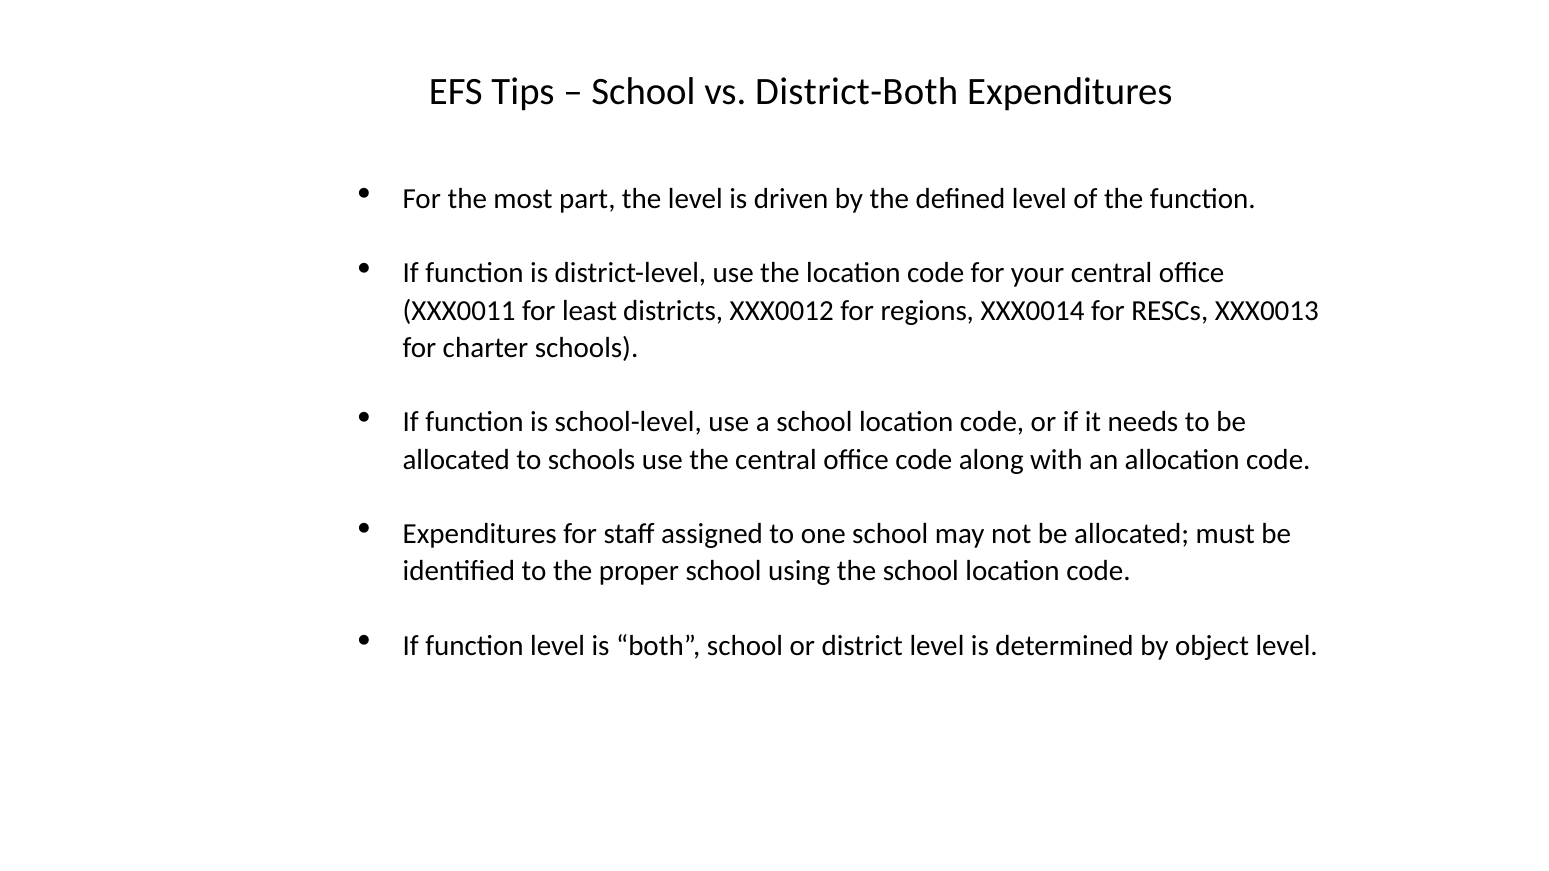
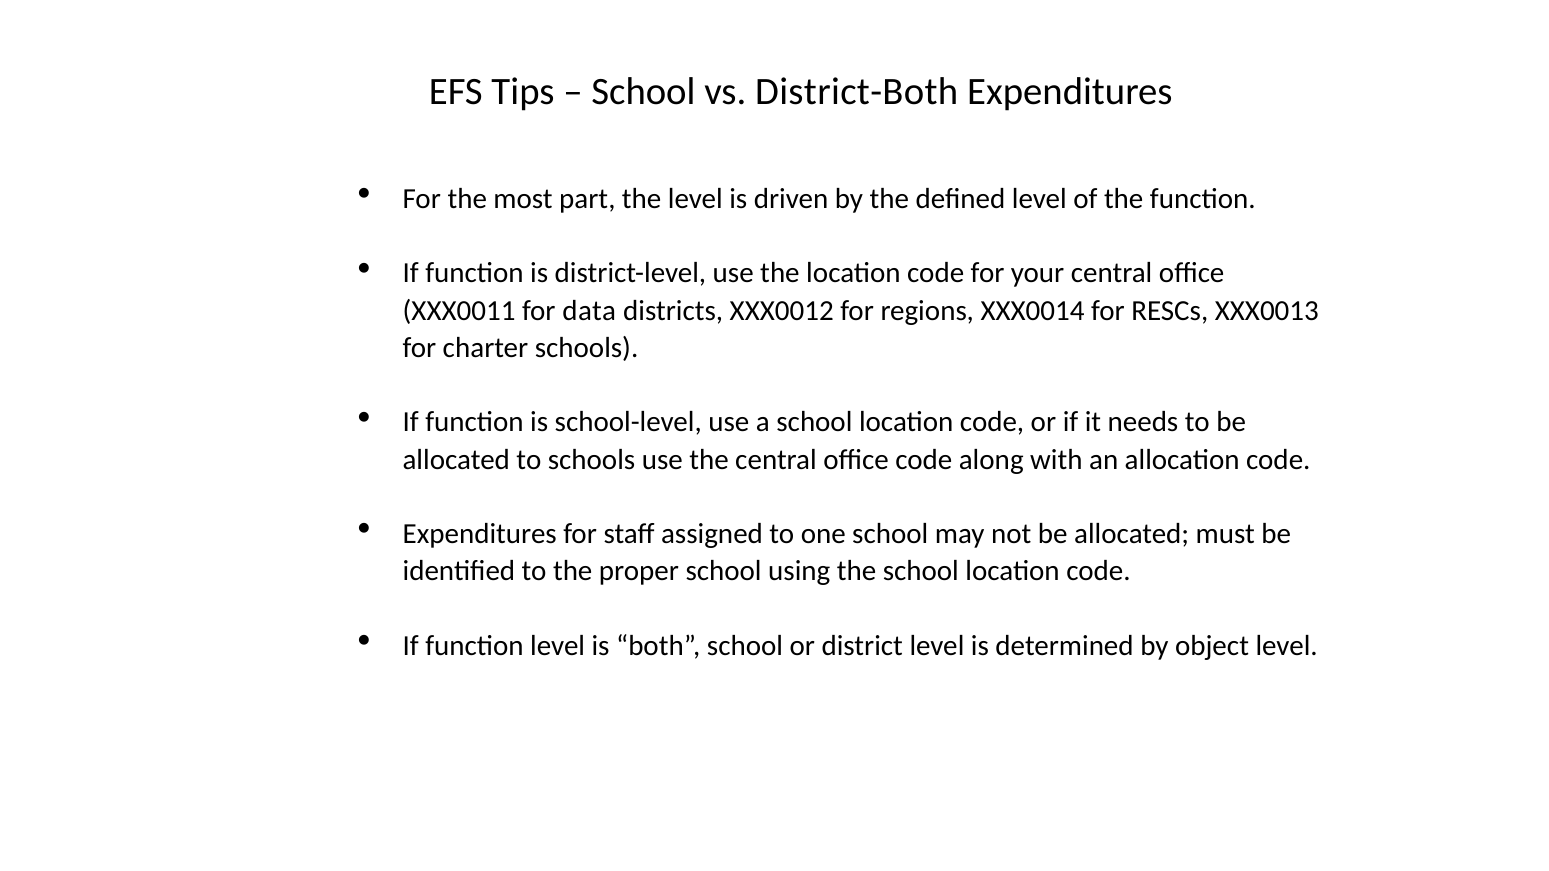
least: least -> data (589, 311)
